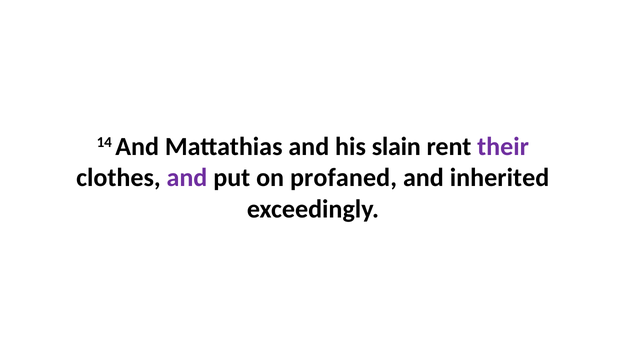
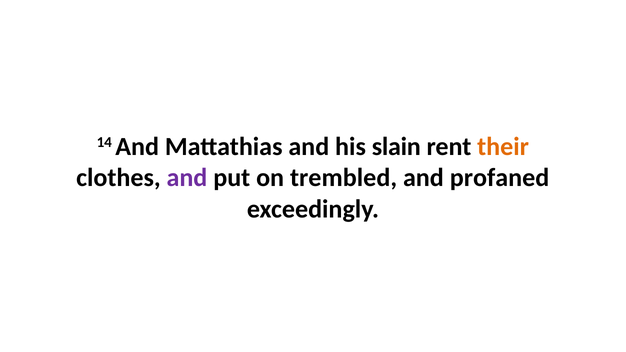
their colour: purple -> orange (503, 147)
profaned: profaned -> trembled (344, 178)
inherited: inherited -> profaned (500, 178)
